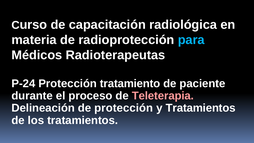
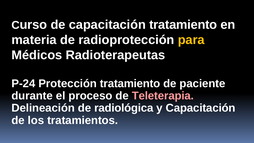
capacitación radiológica: radiológica -> tratamiento (183, 25)
para colour: light blue -> yellow (191, 40)
de protección: protección -> radiológica (124, 108)
y Tratamientos: Tratamientos -> Capacitación (201, 108)
